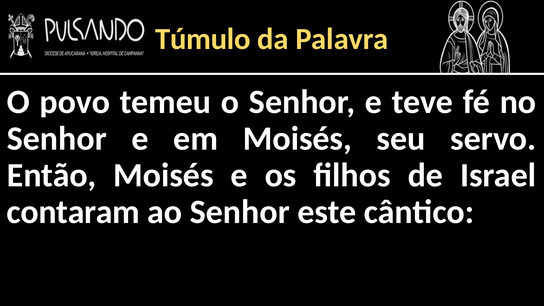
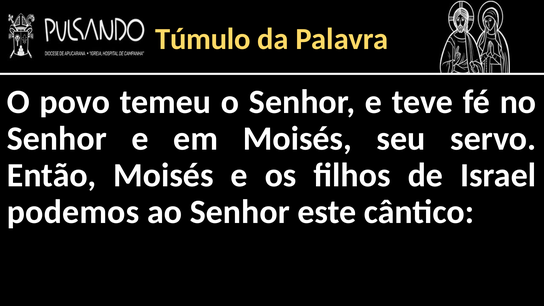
contaram: contaram -> podemos (73, 212)
